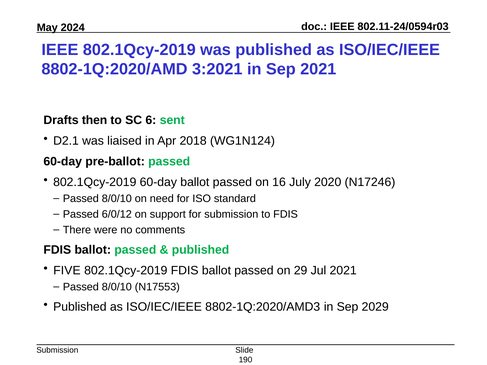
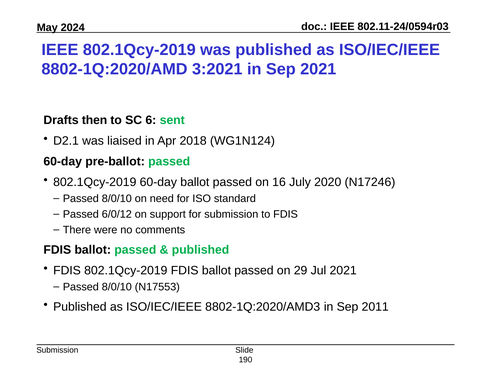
FIVE: FIVE -> FDIS (67, 271)
2029: 2029 -> 2011 (375, 307)
